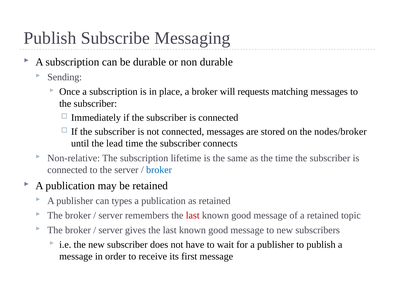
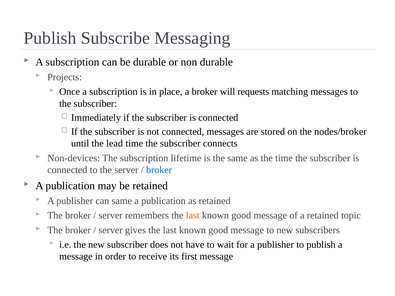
Sending: Sending -> Projects (65, 77)
Non-relative: Non-relative -> Non-devices (74, 158)
can types: types -> same (122, 201)
last colour: red -> orange (193, 216)
